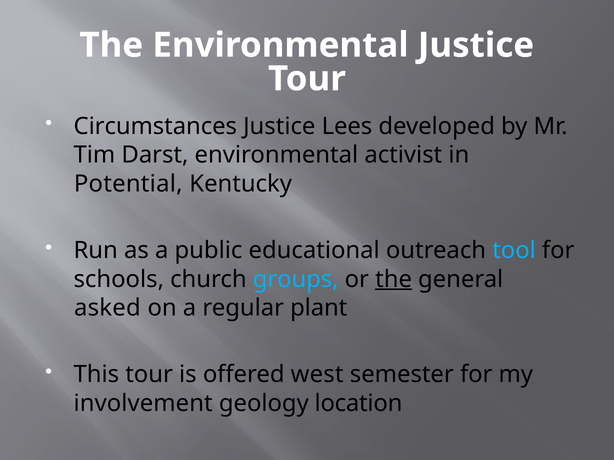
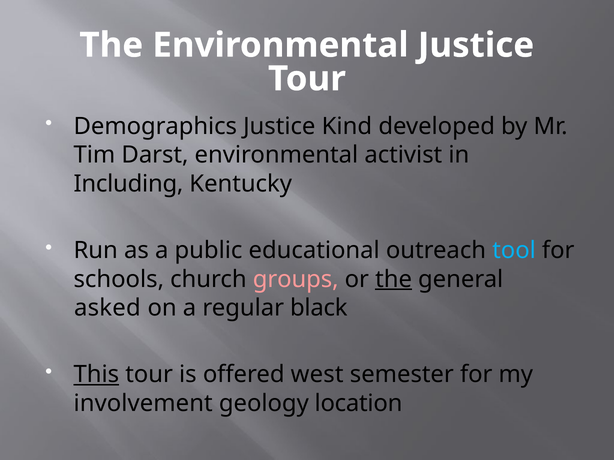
Circumstances: Circumstances -> Demographics (155, 127)
Lees: Lees -> Kind (347, 127)
Potential: Potential -> Including (128, 184)
groups colour: light blue -> pink (296, 279)
plant: plant -> black (319, 308)
This underline: none -> present (96, 375)
